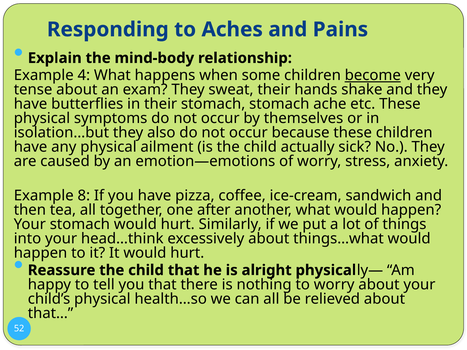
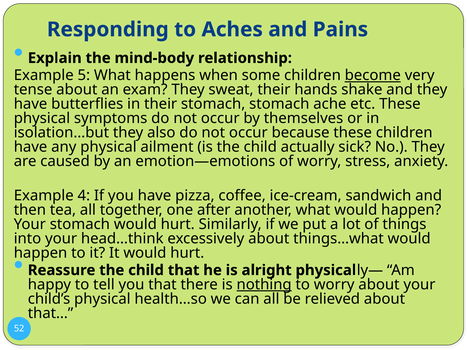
4: 4 -> 5 (84, 75)
8: 8 -> 4 (84, 196)
nothing underline: none -> present (264, 285)
